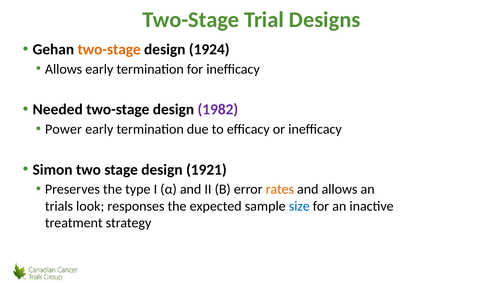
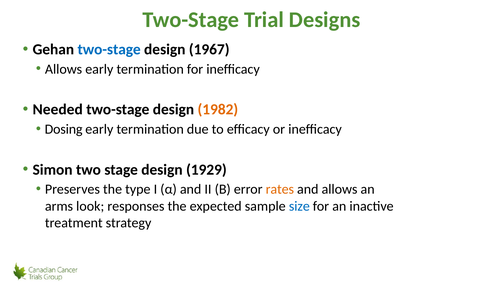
two-stage colour: orange -> blue (109, 49)
1924: 1924 -> 1967 (209, 49)
1982 colour: purple -> orange (218, 110)
Power: Power -> Dosing (64, 129)
1921: 1921 -> 1929 (206, 170)
trials: trials -> arms (59, 206)
